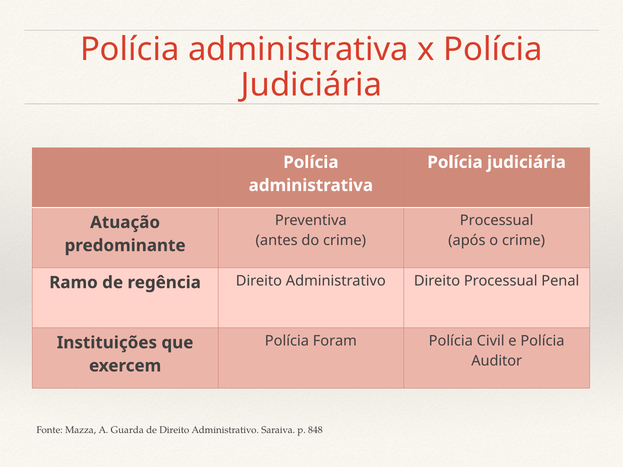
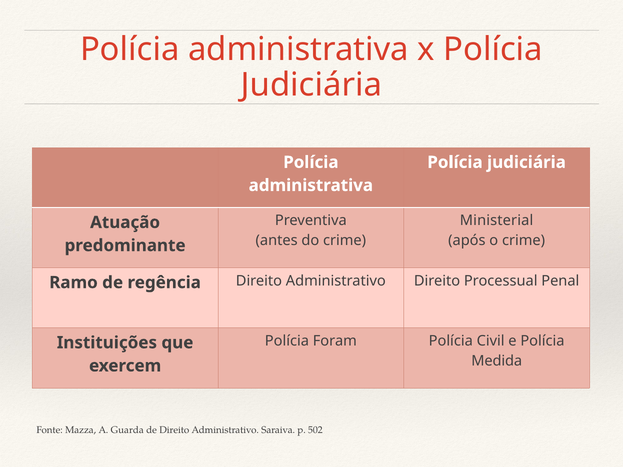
Processual: Processual -> Ministerial (497, 221)
Auditor: Auditor -> Medida (497, 361)
848: 848 -> 502 (315, 430)
